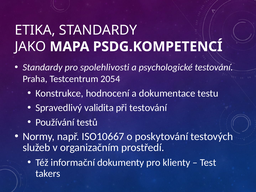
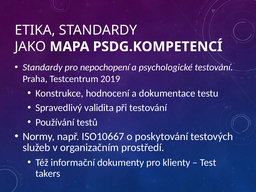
spolehlivosti: spolehlivosti -> nepochopení (105, 67)
2054: 2054 -> 2019 (110, 79)
